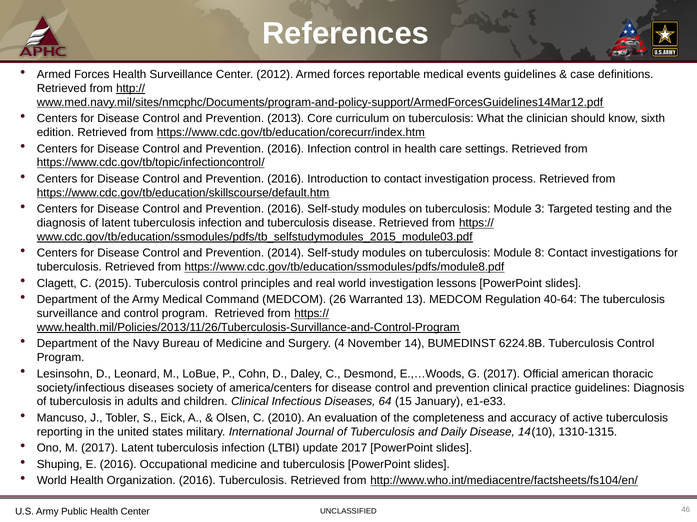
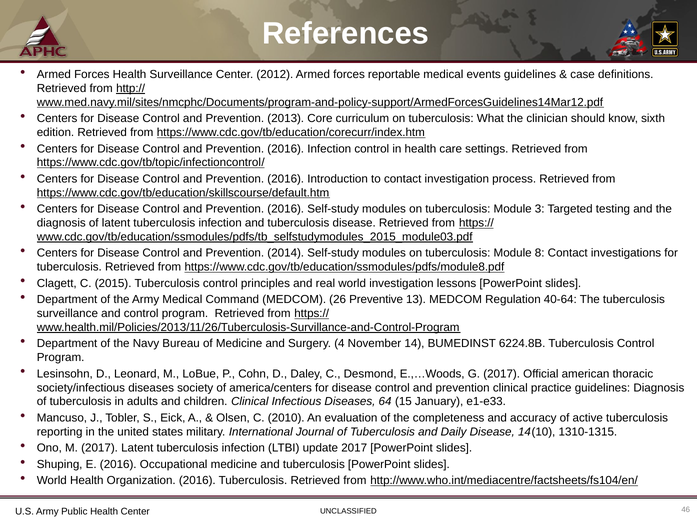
Warranted: Warranted -> Preventive (376, 300)
